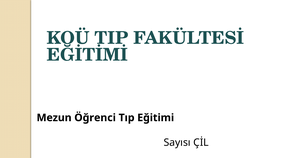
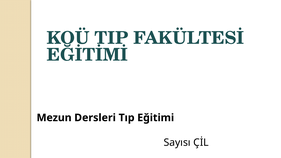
Öğrenci: Öğrenci -> Dersleri (95, 118)
